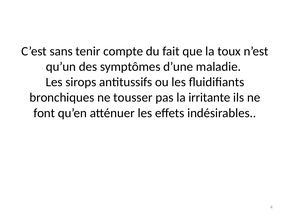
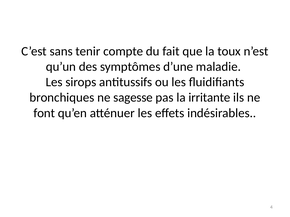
tousser: tousser -> sagesse (133, 98)
